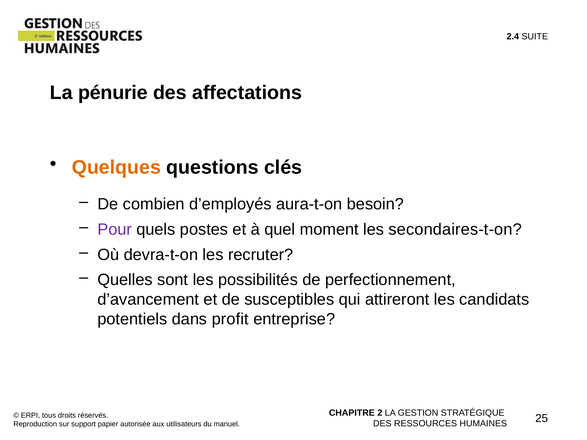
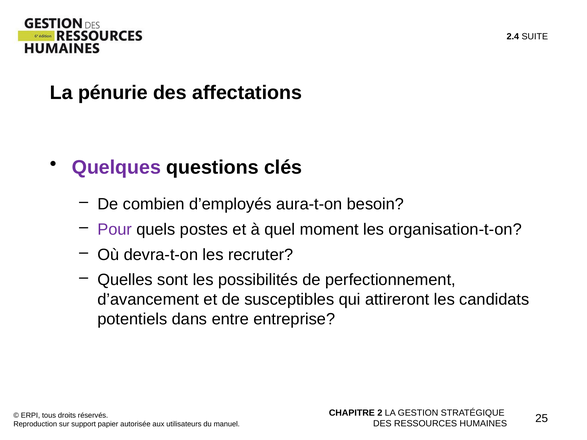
Quelques colour: orange -> purple (116, 167)
secondaires-t-on: secondaires-t-on -> organisation-t-on (455, 230)
profit: profit -> entre (230, 319)
